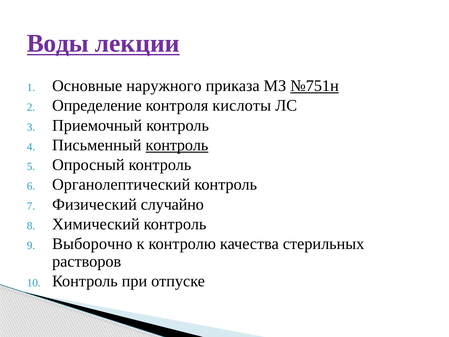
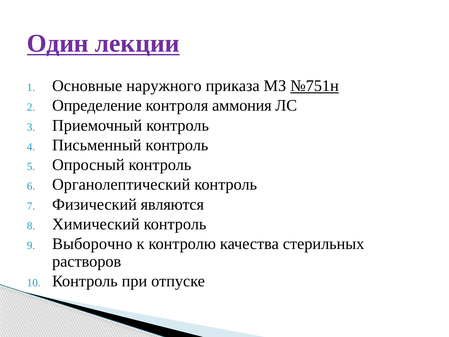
Воды: Воды -> Один (58, 43)
кислоты: кислоты -> аммония (242, 106)
контроль underline: present -> none (177, 145)
случайно: случайно -> являются (172, 204)
